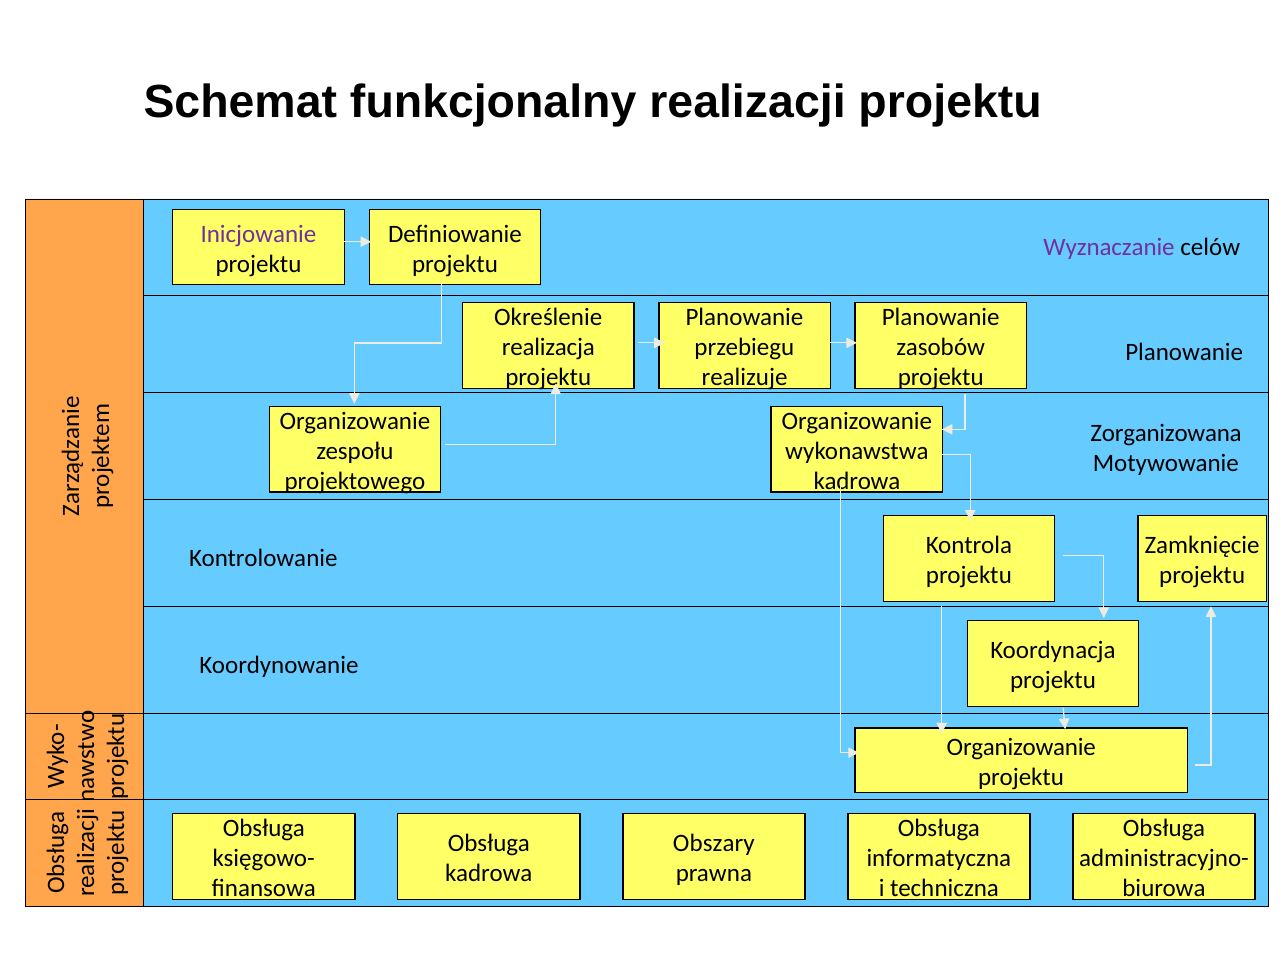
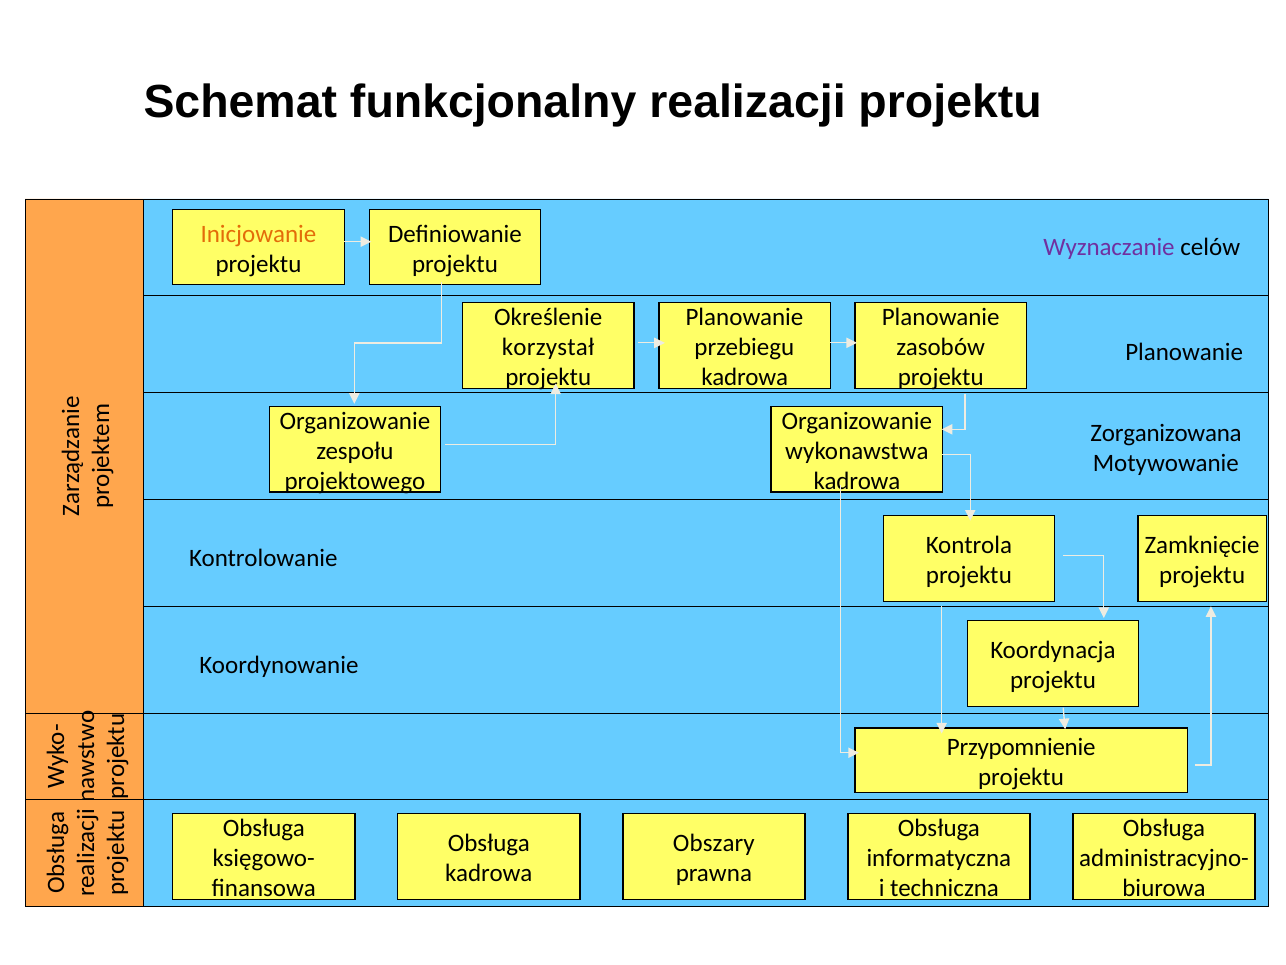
Inicjowanie colour: purple -> orange (258, 234)
realizacja: realizacja -> korzystał (548, 347)
realizuje: realizuje -> kadrowa (745, 377)
Organizowanie: Organizowanie -> Przypomnienie (1021, 746)
